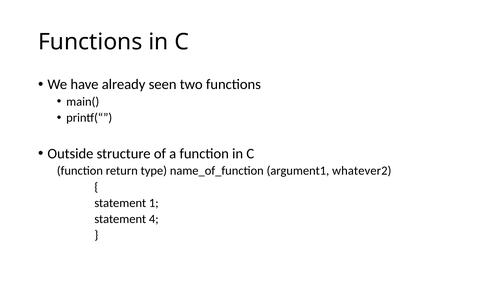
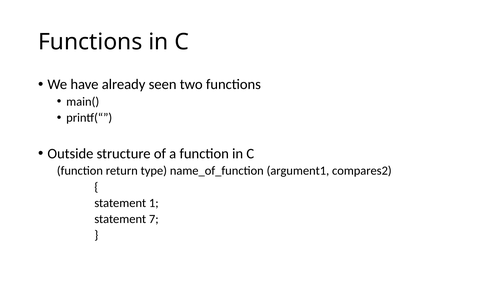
whatever2: whatever2 -> compares2 (362, 171)
4: 4 -> 7 (154, 219)
